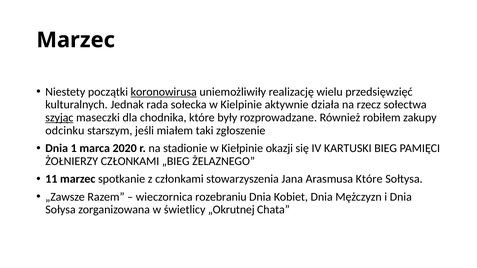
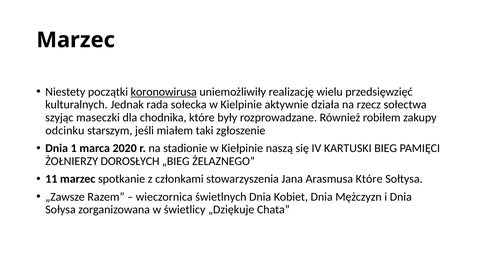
szyjąc underline: present -> none (59, 118)
okazji: okazji -> naszą (279, 148)
ŻOŁNIERZY CZŁONKAMI: CZŁONKAMI -> DOROSŁYCH (130, 161)
rozebraniu: rozebraniu -> świetlnych (221, 197)
„Okrutnej: „Okrutnej -> „Dziękuje (231, 210)
